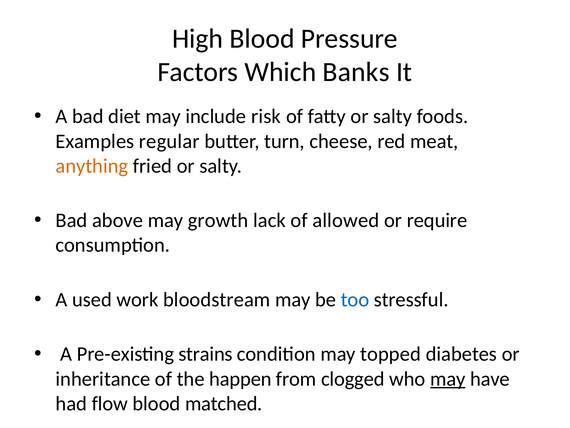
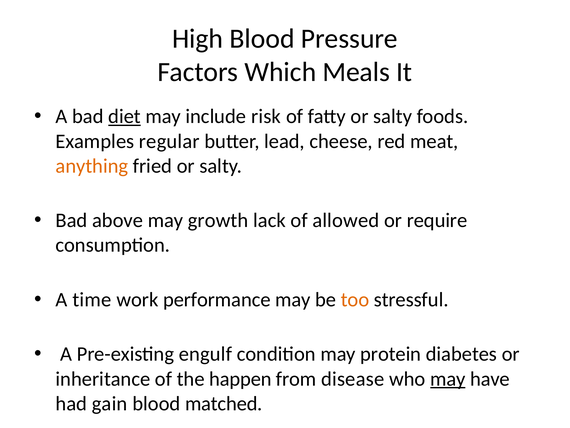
Banks: Banks -> Meals (356, 72)
diet underline: none -> present (125, 116)
turn: turn -> lead (285, 141)
used: used -> time (92, 299)
bloodstream: bloodstream -> performance (217, 299)
too colour: blue -> orange (355, 299)
strains: strains -> engulf (205, 354)
topped: topped -> protein (391, 354)
clogged: clogged -> disease (353, 378)
flow: flow -> gain (110, 403)
